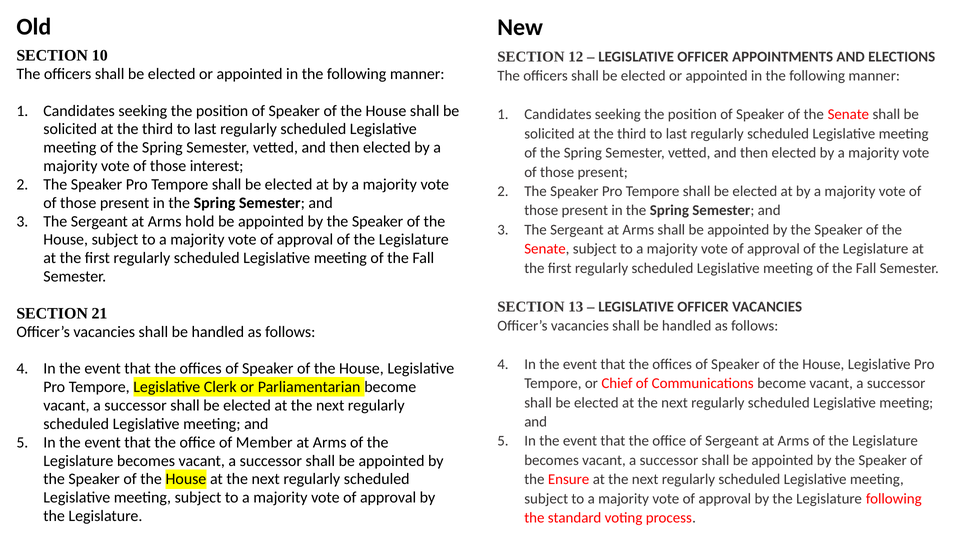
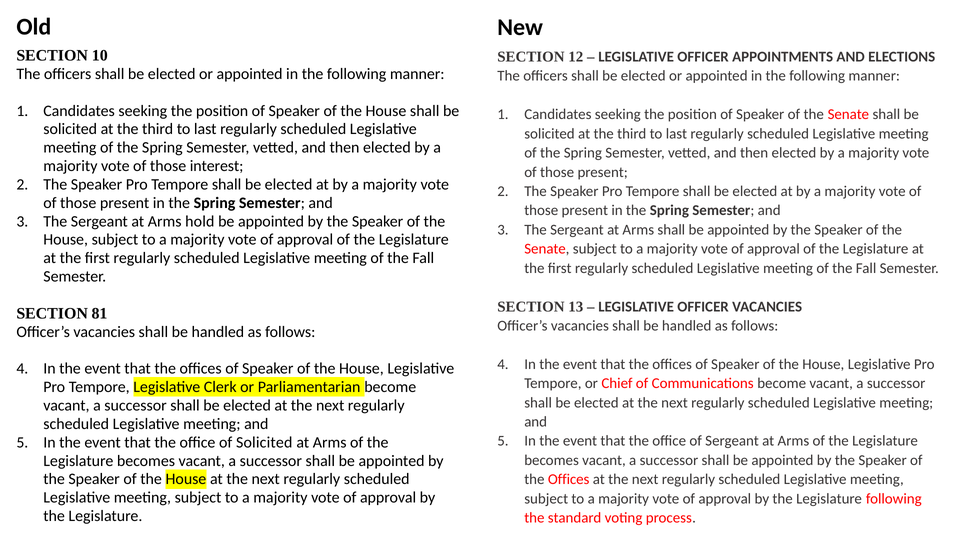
21: 21 -> 81 (99, 313)
of Member: Member -> Solicited (264, 442)
Ensure: Ensure -> Offices (569, 479)
